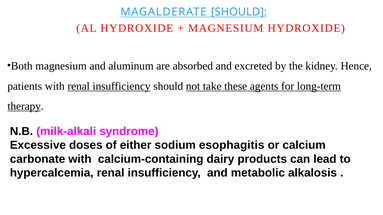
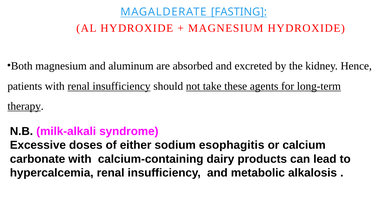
MAGALDERATE SHOULD: SHOULD -> FASTING (239, 12)
